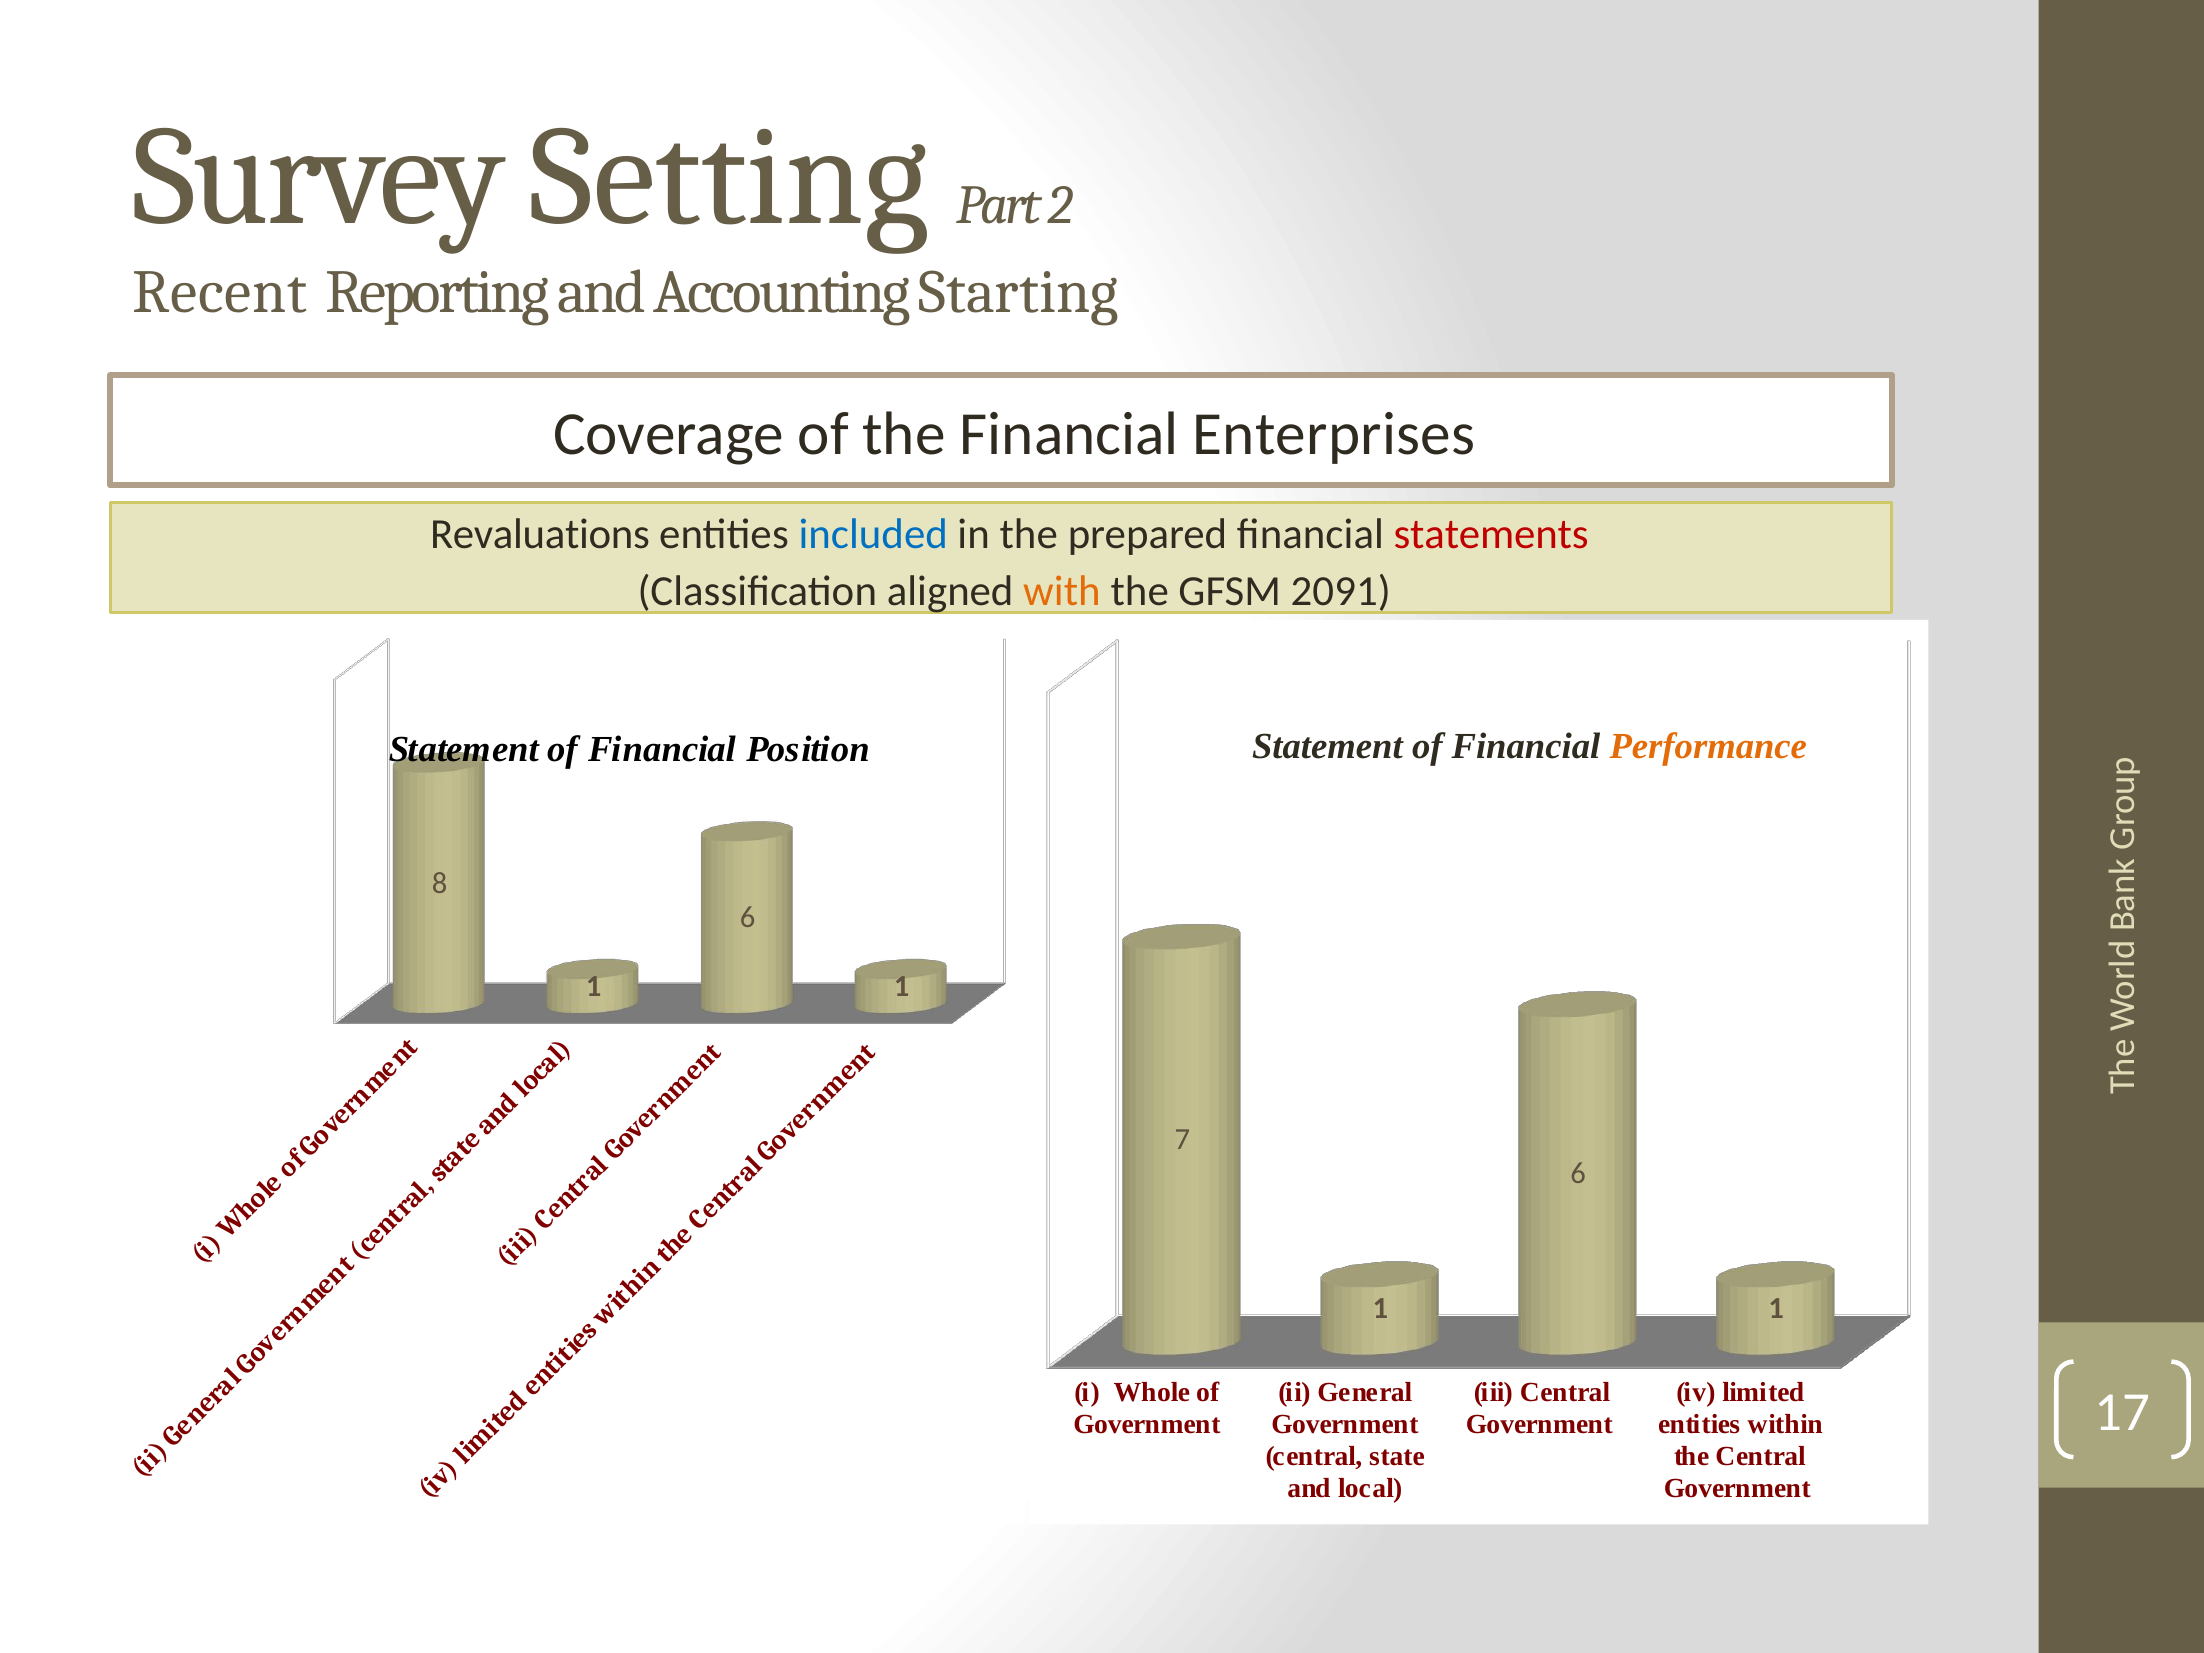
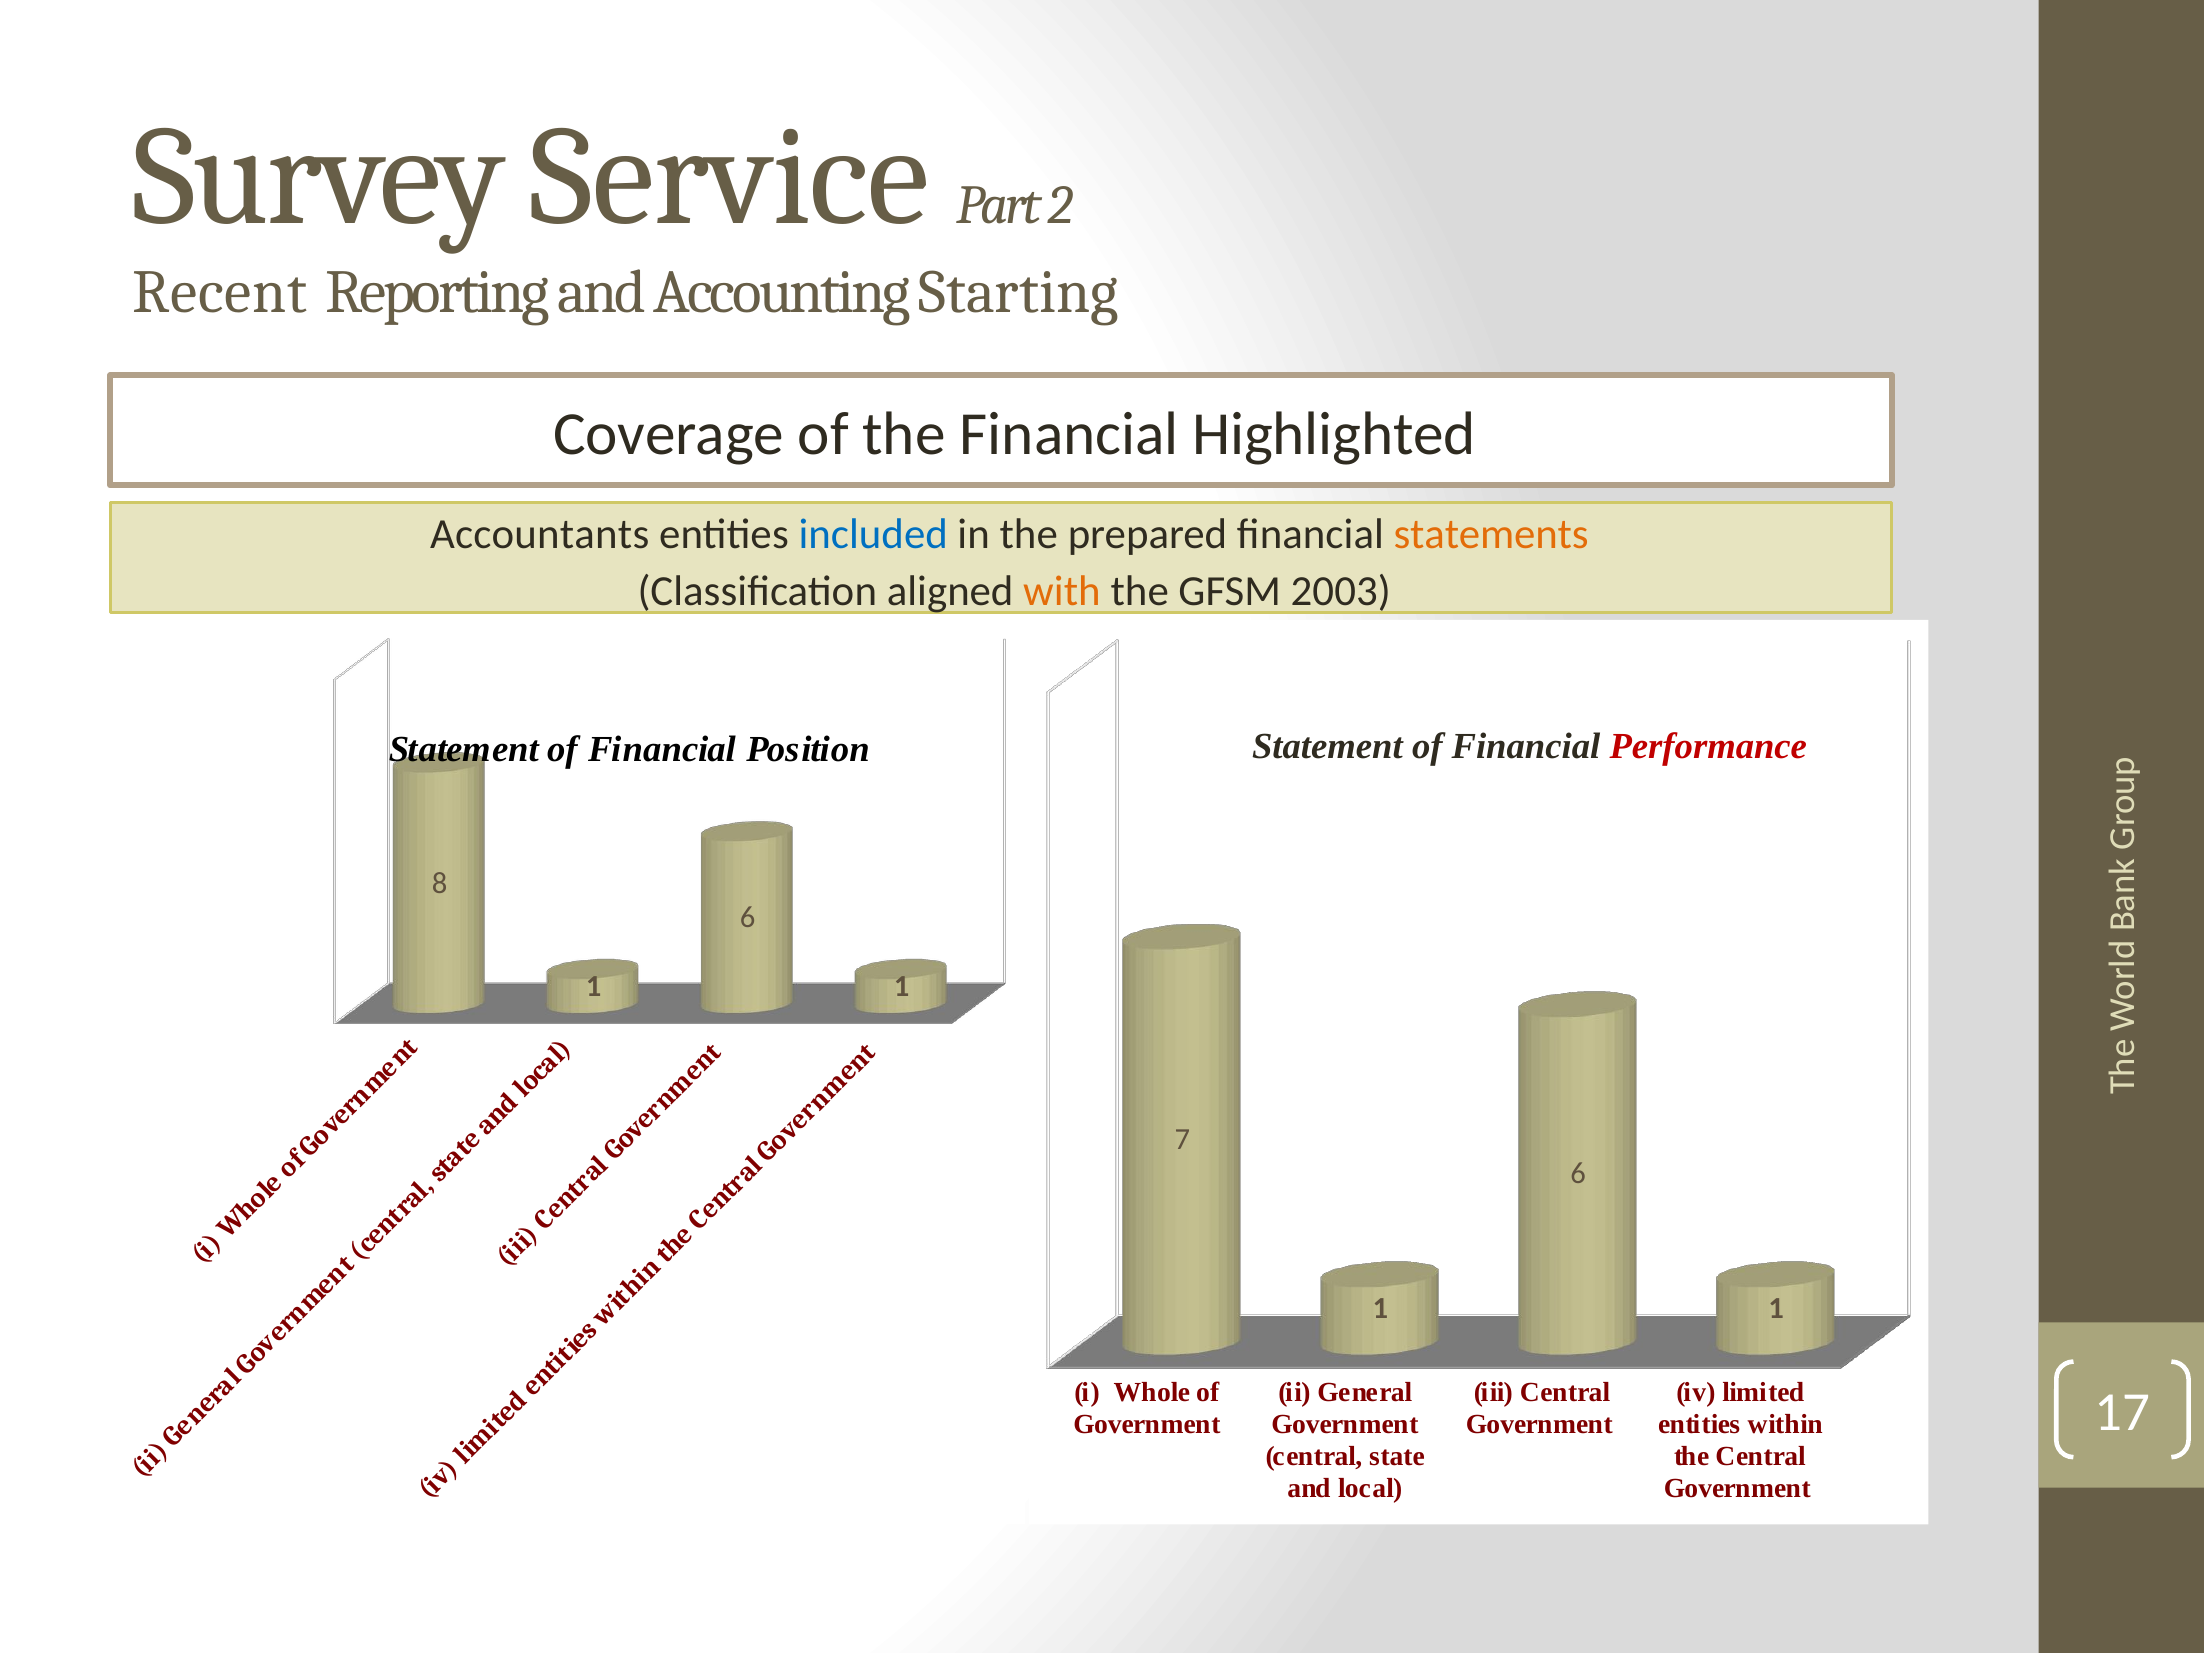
Setting: Setting -> Service (730, 177)
Enterprises: Enterprises -> Highlighted (1334, 435)
Revaluations: Revaluations -> Accountants (540, 535)
statements colour: red -> orange (1491, 535)
2091: 2091 -> 2003 (1341, 591)
Performance colour: orange -> red (1708, 746)
